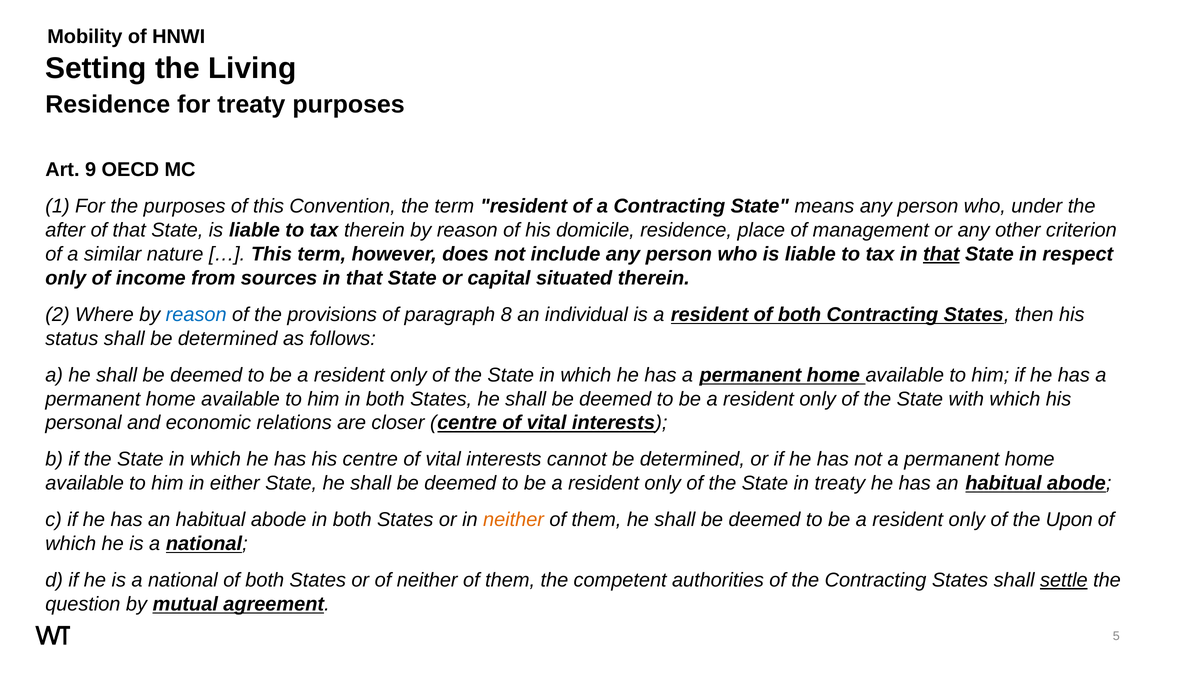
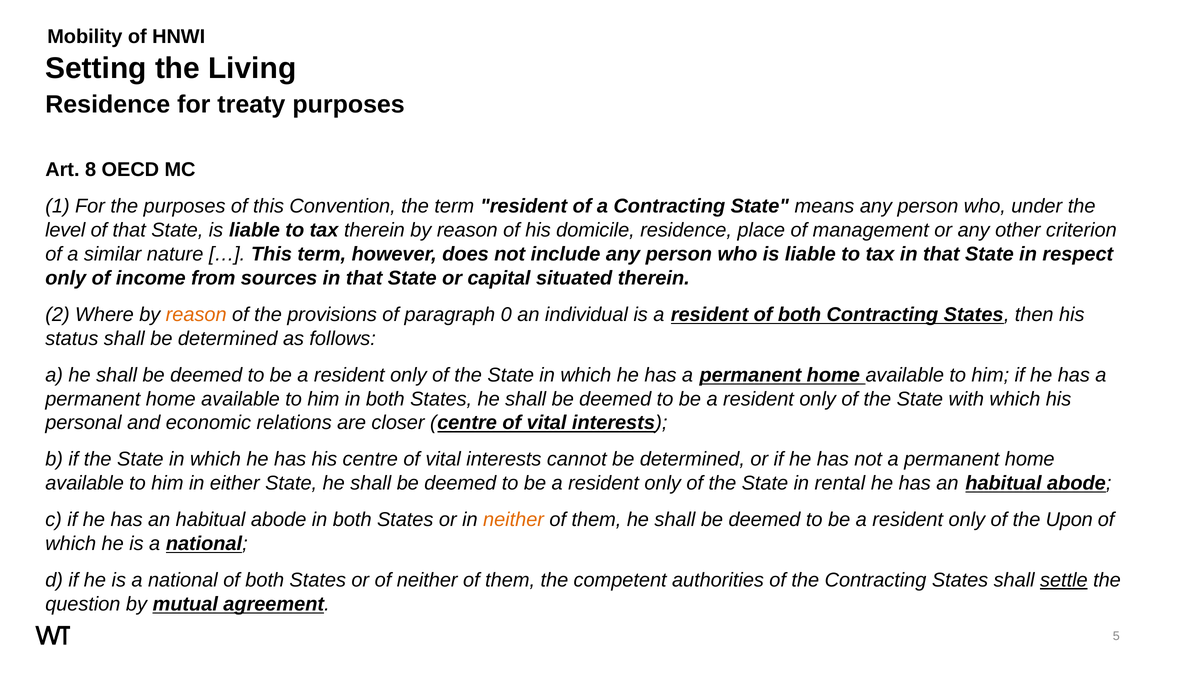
9: 9 -> 8 (91, 170)
after: after -> level (65, 230)
that underline: present -> none (941, 254)
reason colour: blue -> orange (196, 315)
8: 8 -> 0 (506, 315)
in treaty: treaty -> rental (840, 483)
